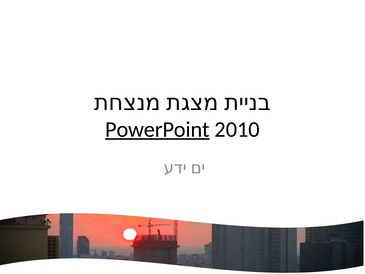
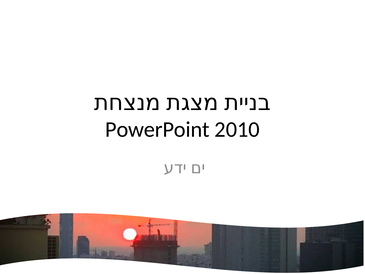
PowerPoint underline: present -> none (157, 129)
